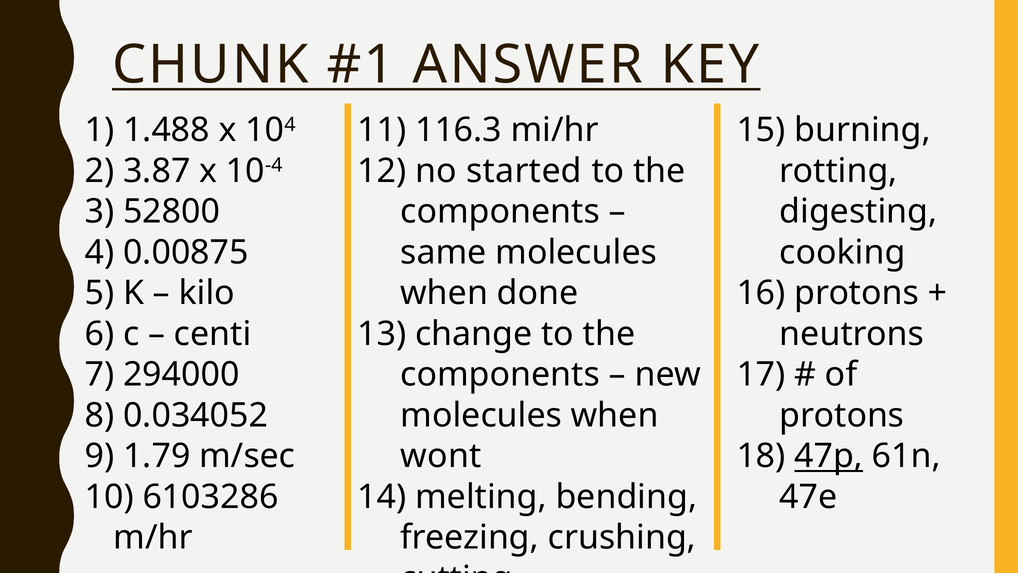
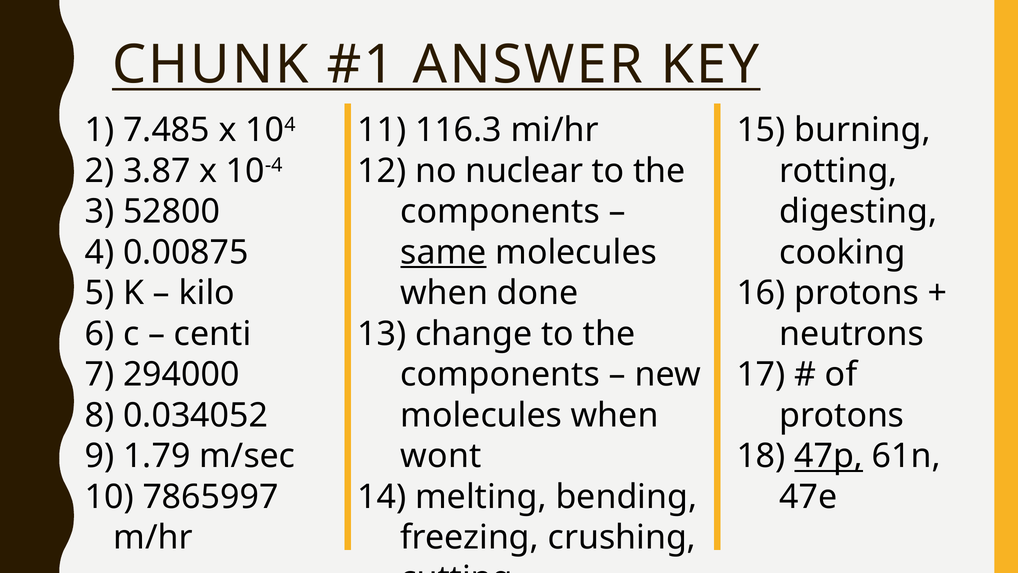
1.488: 1.488 -> 7.485 (166, 130)
started: started -> nuclear (524, 171)
same underline: none -> present (443, 252)
6103286: 6103286 -> 7865997 (211, 497)
